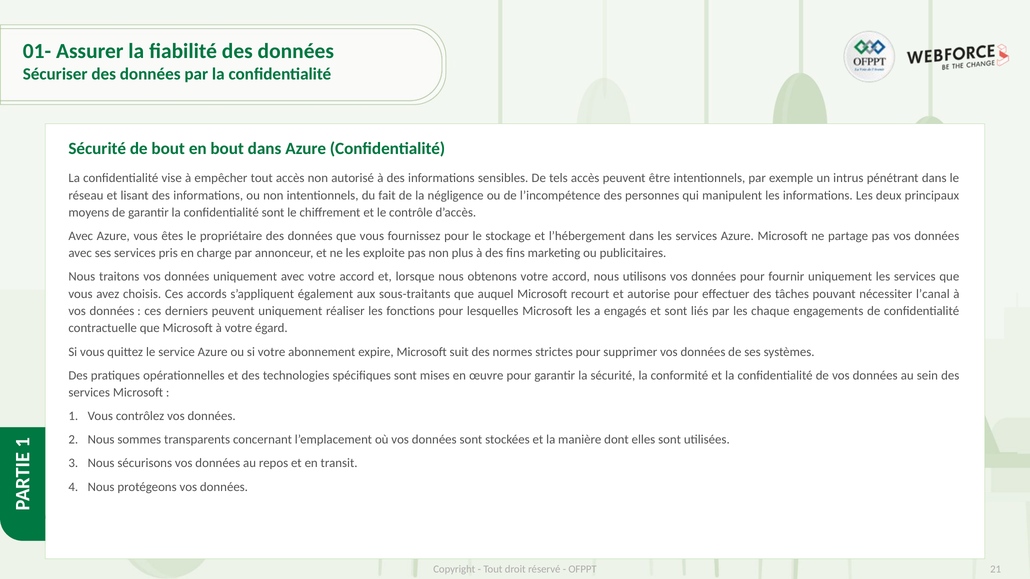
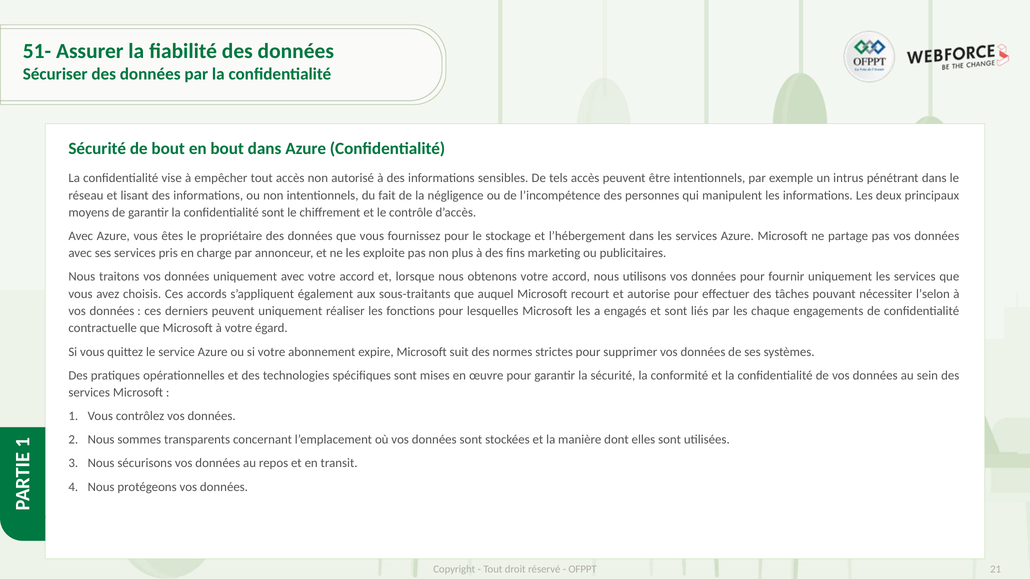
01-: 01- -> 51- (37, 51)
l’canal: l’canal -> l’selon (933, 294)
